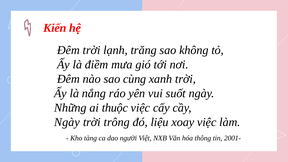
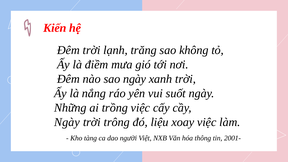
sao cùng: cùng -> ngày (135, 79)
thuộc: thuộc -> trồng (115, 108)
